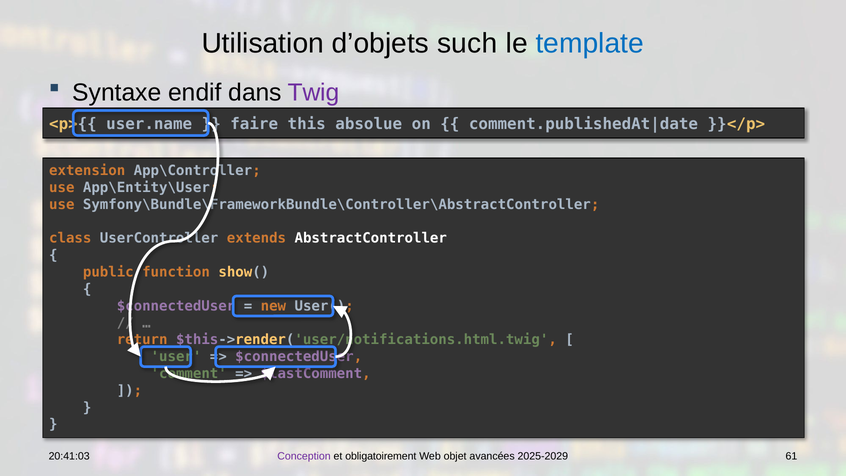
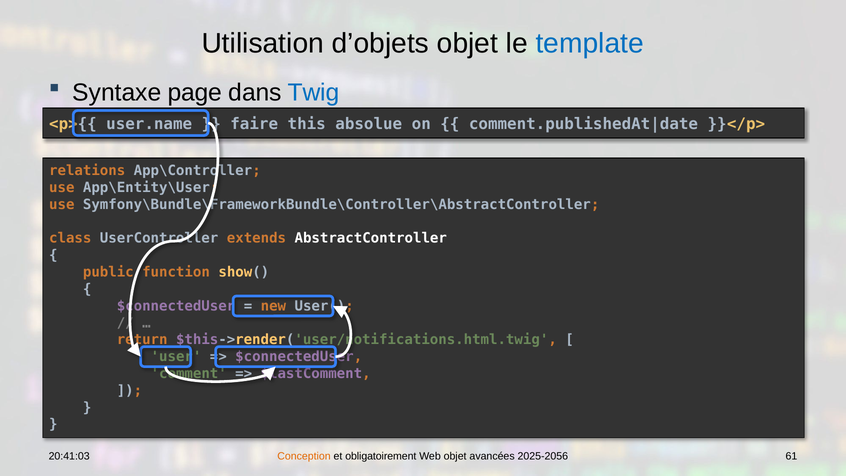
d’objets such: such -> objet (467, 44)
endif: endif -> page (195, 93)
Twig colour: purple -> blue (314, 93)
extension: extension -> relations (87, 171)
Conception colour: purple -> orange (304, 456)
2025-2029: 2025-2029 -> 2025-2056 (543, 456)
